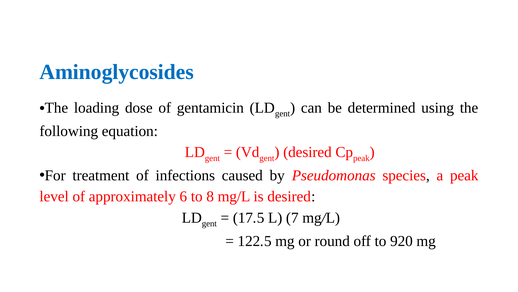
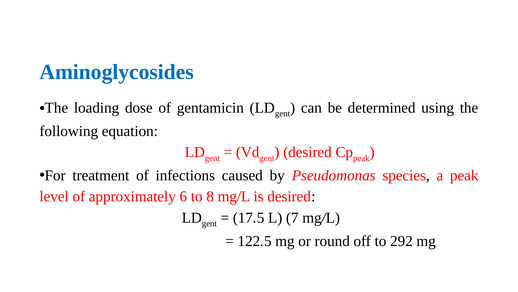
920: 920 -> 292 (401, 241)
